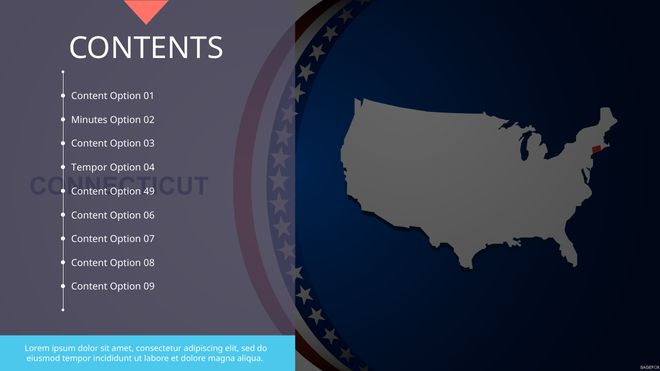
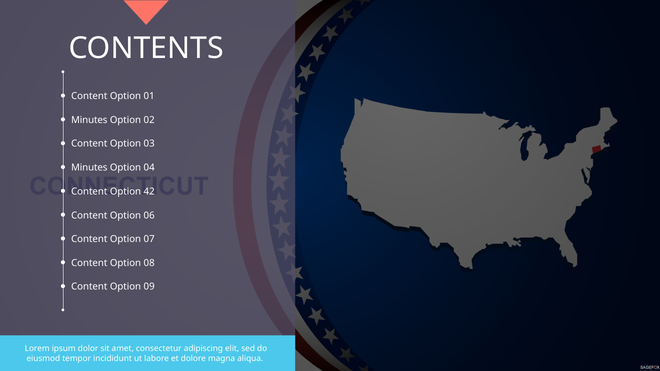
Tempor: Tempor -> Minutes (89, 168)
49: 49 -> 42 (149, 192)
